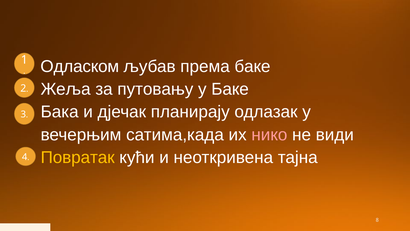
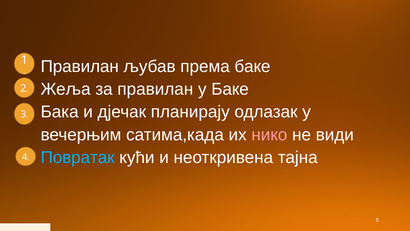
Одласком: Одласком -> Правилан (80, 66)
за путовању: путовању -> правилан (155, 89)
Повратак colour: yellow -> light blue (78, 157)
